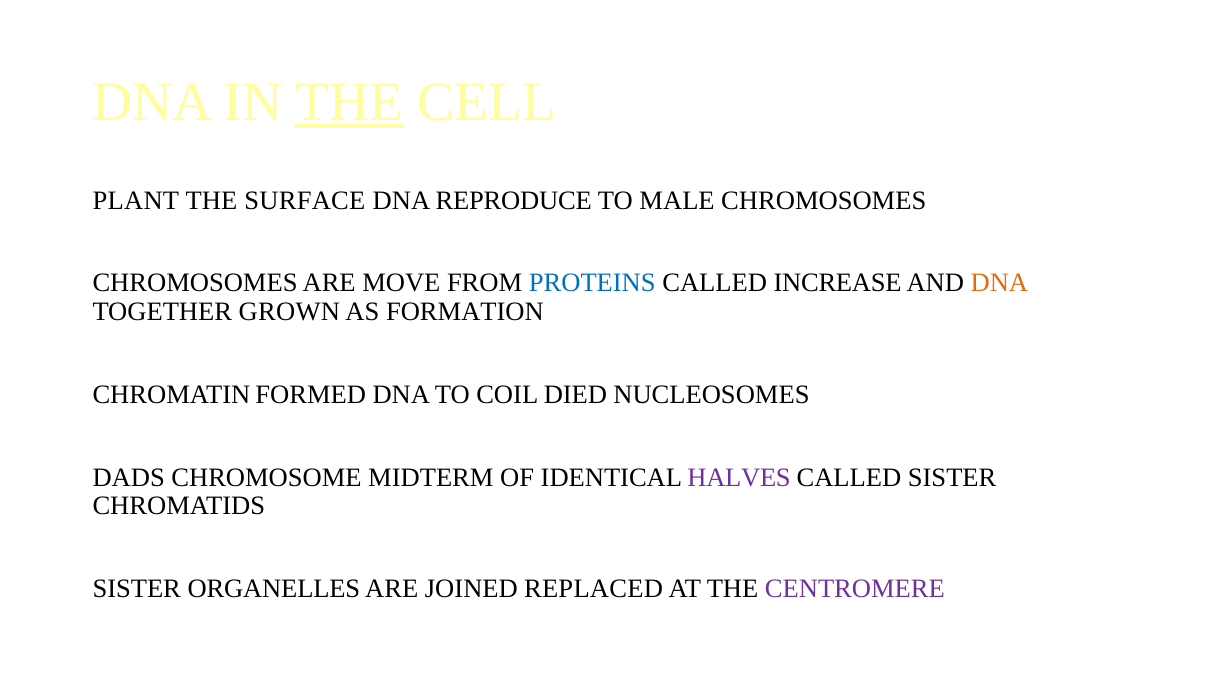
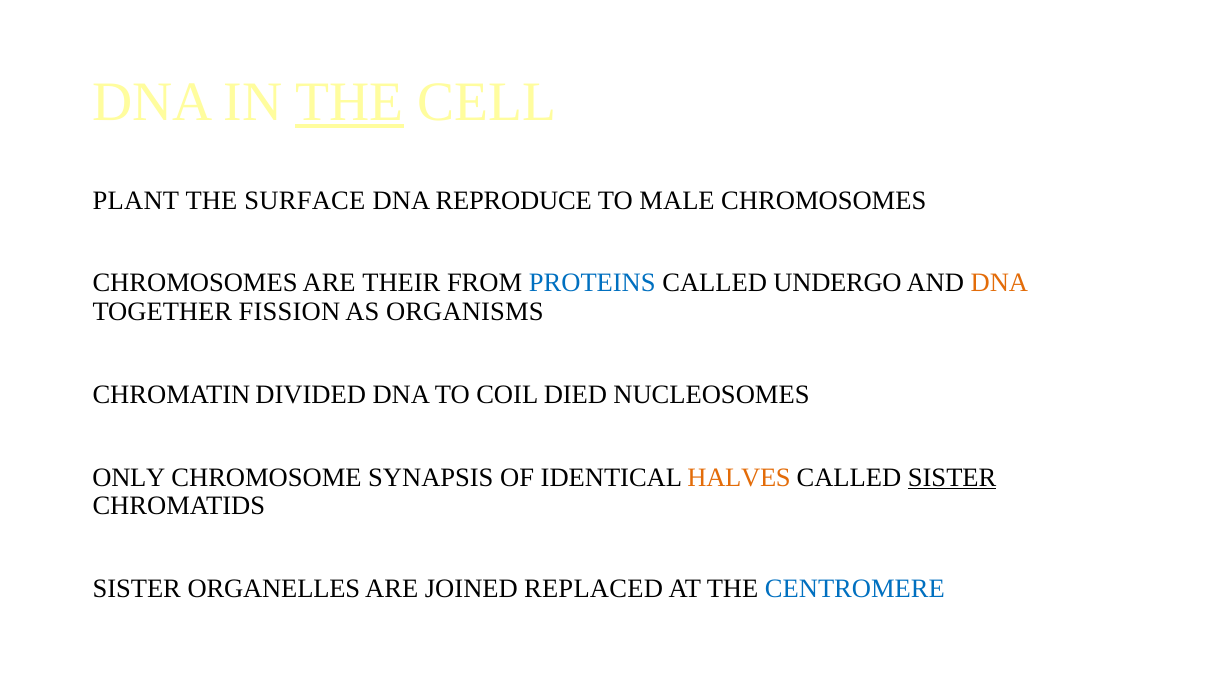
MOVE: MOVE -> THEIR (401, 283)
INCREASE: INCREASE -> UNDERGO (838, 283)
GROWN: GROWN -> FISSION (289, 312)
FORMATION: FORMATION -> ORGANISMS (465, 312)
FORMED: FORMED -> DIVIDED (311, 395)
DADS: DADS -> ONLY (129, 477)
MIDTERM: MIDTERM -> SYNAPSIS (431, 477)
HALVES colour: purple -> orange (739, 477)
SISTER underline: none -> present (952, 477)
CENTROMERE colour: purple -> blue (855, 589)
